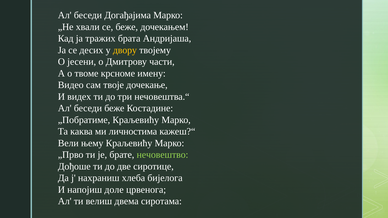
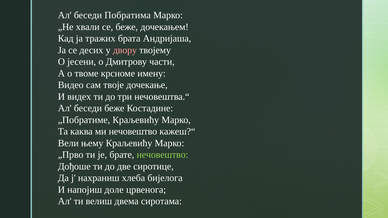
Догађајима: Догађајима -> Побратима (128, 15)
двору colour: yellow -> pink (125, 50)
ми личностима: личностима -> нечовештво (133, 132)
